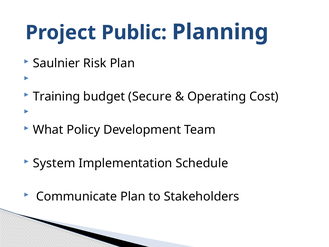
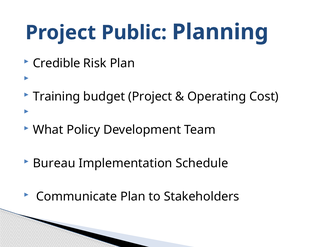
Saulnier: Saulnier -> Credible (57, 63)
budget Secure: Secure -> Project (150, 96)
System: System -> Bureau (54, 163)
